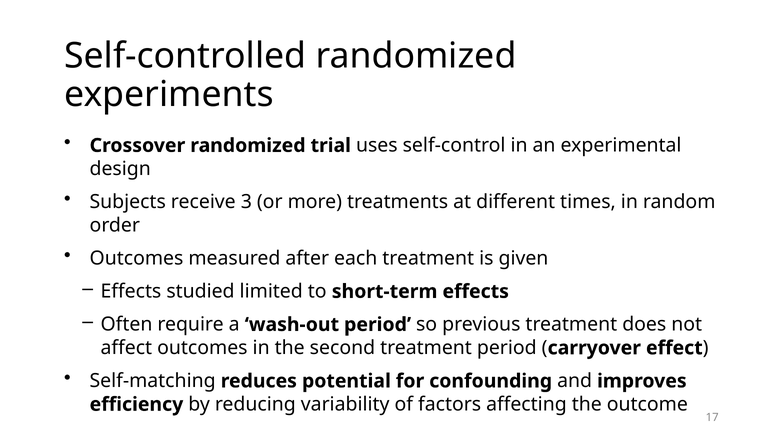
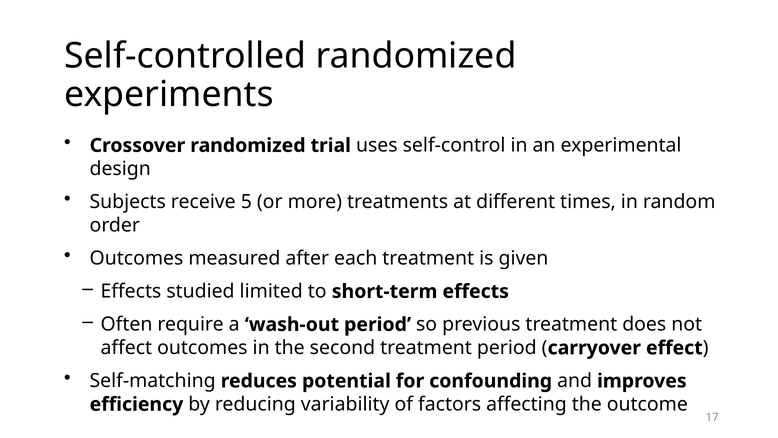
3: 3 -> 5 (246, 202)
